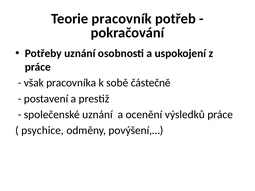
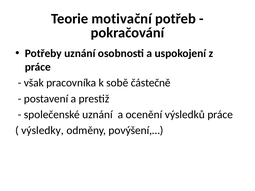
pracovník: pracovník -> motivační (122, 19)
psychice: psychice -> výsledky (43, 131)
